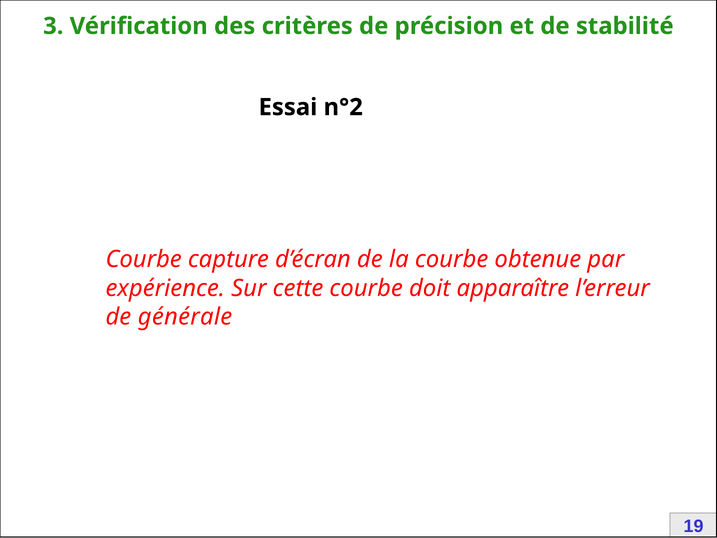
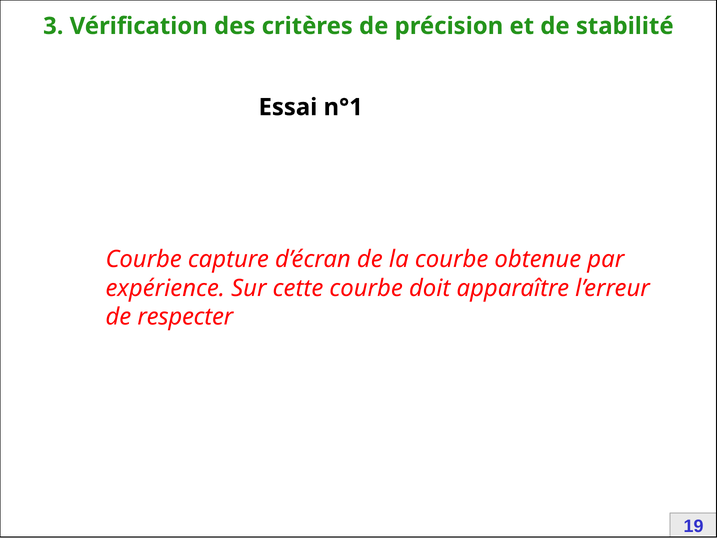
n°2: n°2 -> n°1 (343, 107)
générale: générale -> respecter (185, 317)
